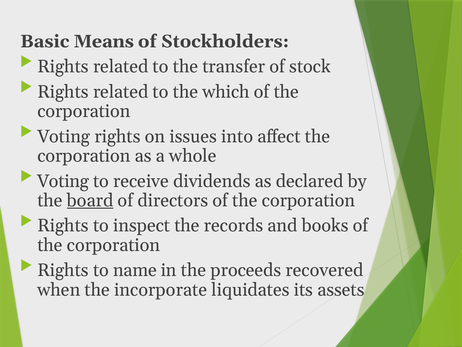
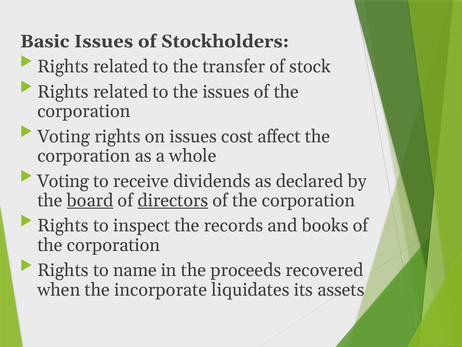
Basic Means: Means -> Issues (104, 41)
the which: which -> issues (226, 92)
into: into -> cost (237, 136)
directors underline: none -> present (173, 200)
